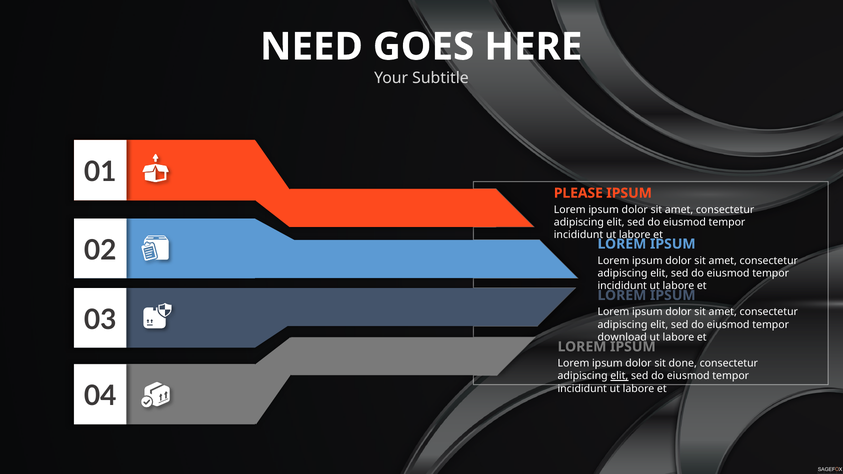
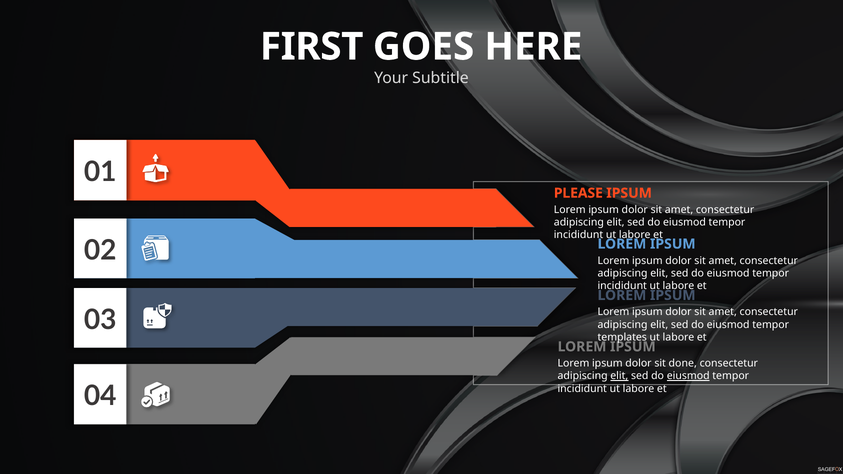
NEED: NEED -> FIRST (312, 47)
download: download -> templates (622, 337)
eiusmod underline: none -> present (688, 376)
